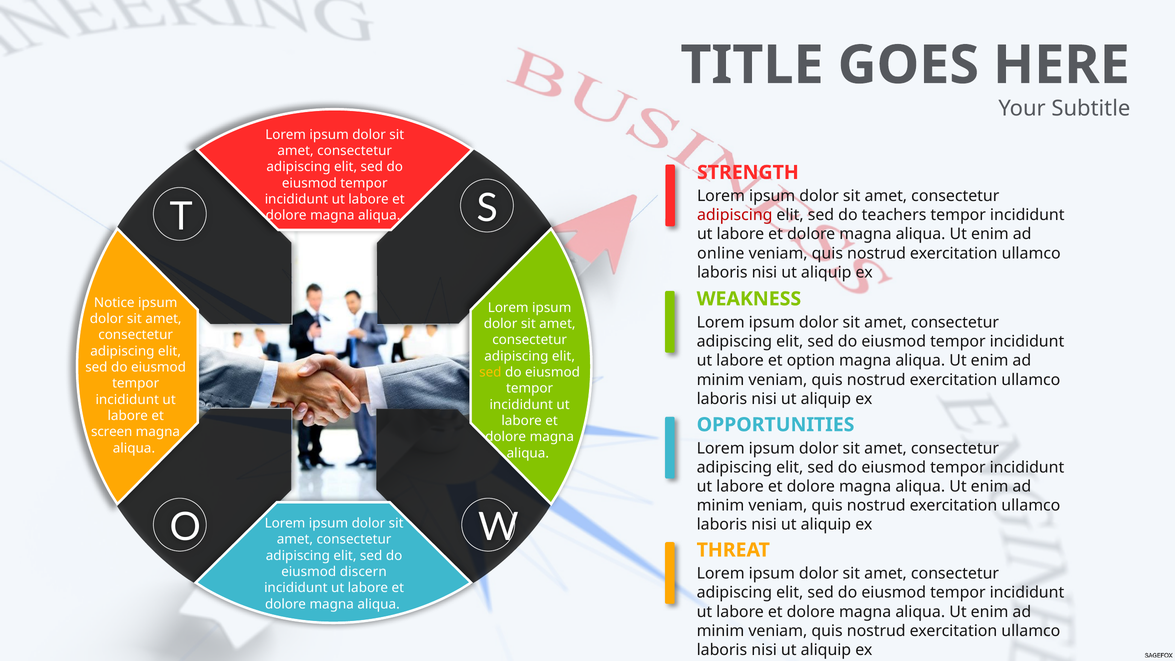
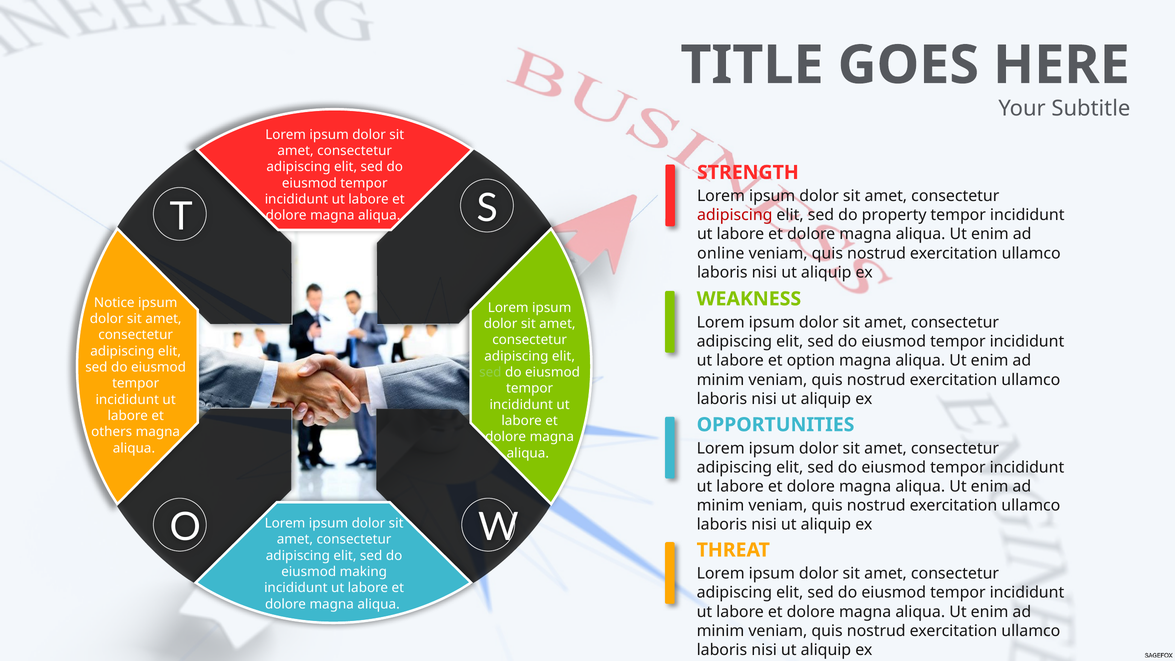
teachers: teachers -> property (894, 215)
sed colour: yellow -> light green (490, 372)
screen: screen -> others (112, 432)
discern: discern -> making (363, 572)
